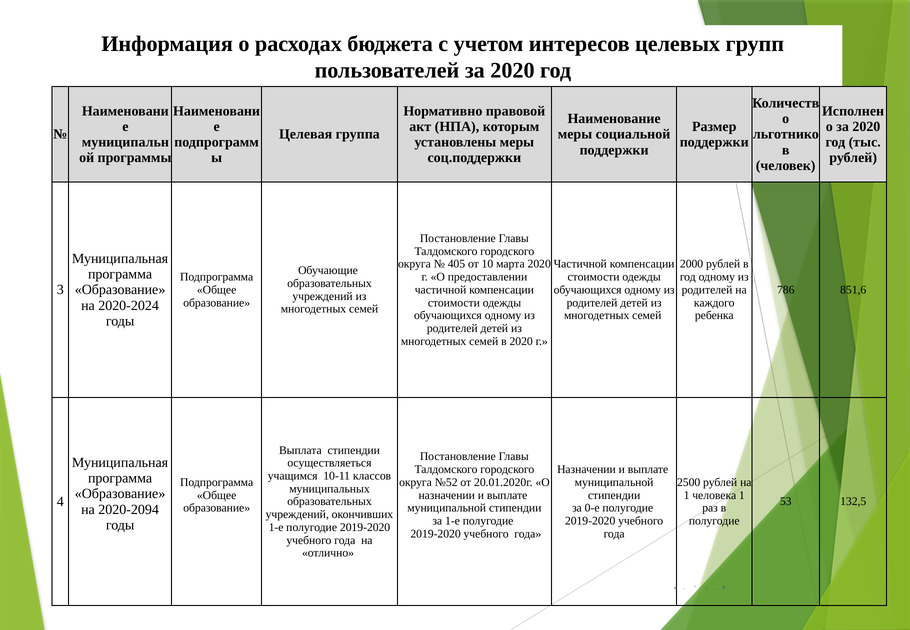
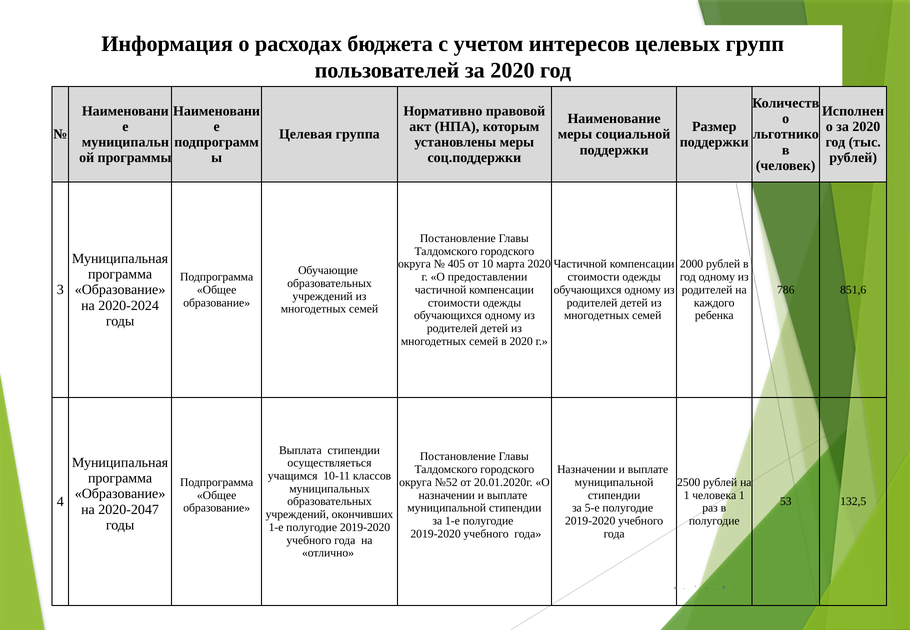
0-е: 0-е -> 5-е (592, 508)
2020-2094: 2020-2094 -> 2020-2047 (129, 509)
